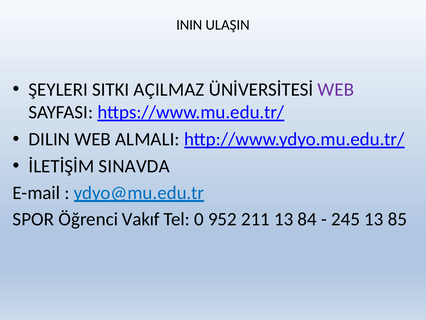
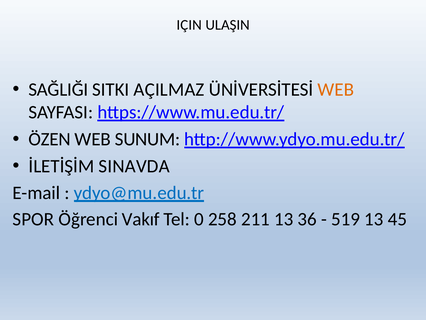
ININ: ININ -> IÇIN (189, 25)
ŞEYLERI: ŞEYLERI -> SAĞLIĞI (58, 89)
WEB colour: purple -> orange (336, 89)
DILIN: DILIN -> ÖZEN (50, 139)
ALMALI: ALMALI -> SUNUM (148, 139)
952: 952 -> 258 (222, 219)
84: 84 -> 36 (307, 219)
245: 245 -> 519 (346, 219)
85: 85 -> 45 (397, 219)
